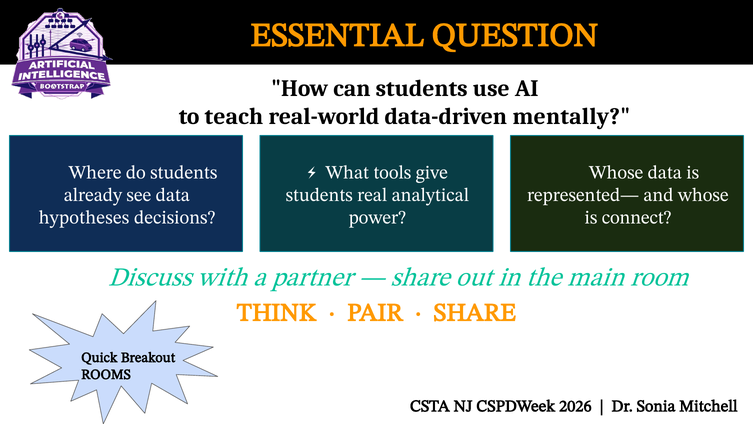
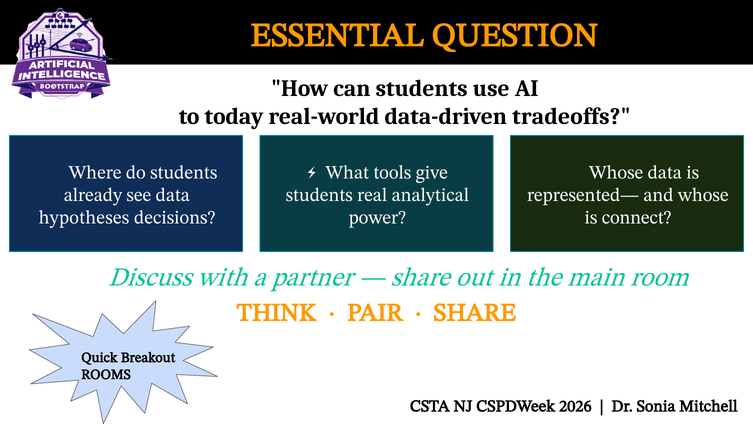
teach: teach -> today (234, 117)
mentally: mentally -> tradeoffs (571, 117)
